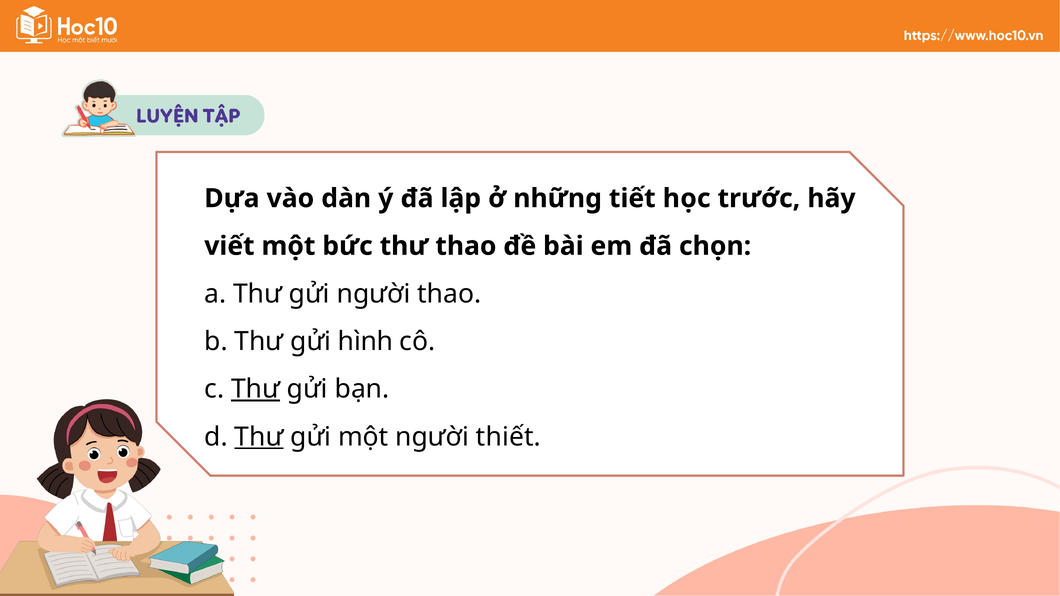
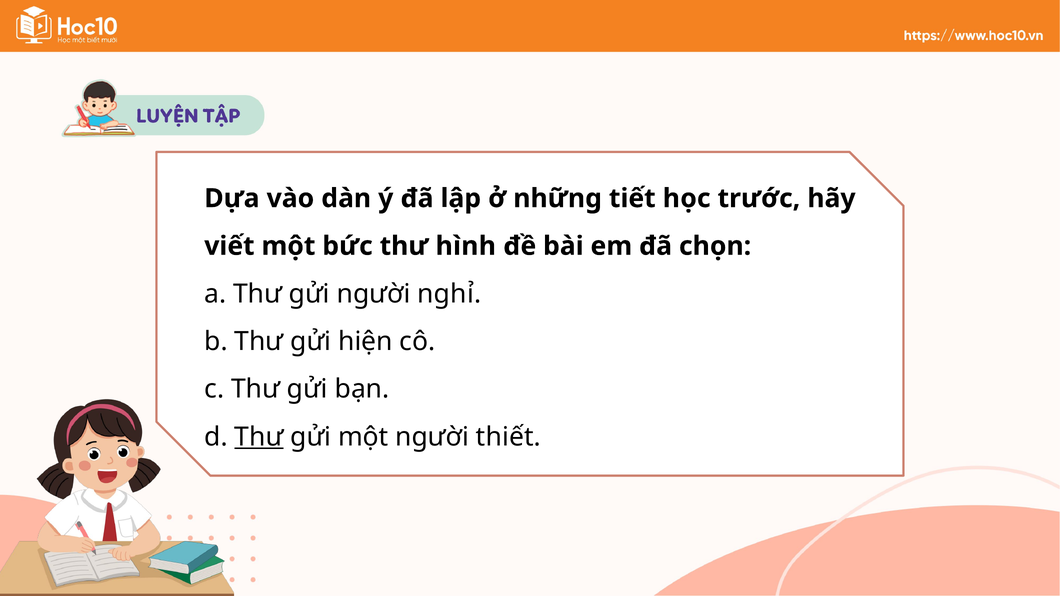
thư thao: thao -> hình (466, 246)
người thao: thao -> nghỉ (449, 294)
hình: hình -> hiện (365, 342)
Thư underline: present -> none (256, 389)
